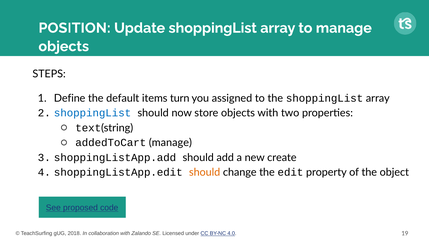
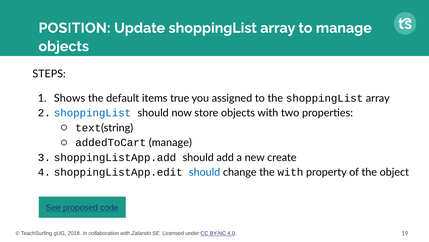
Define: Define -> Shows (70, 98)
turn: turn -> true (180, 98)
should colour: orange -> blue (205, 172)
the edit: edit -> with (290, 172)
